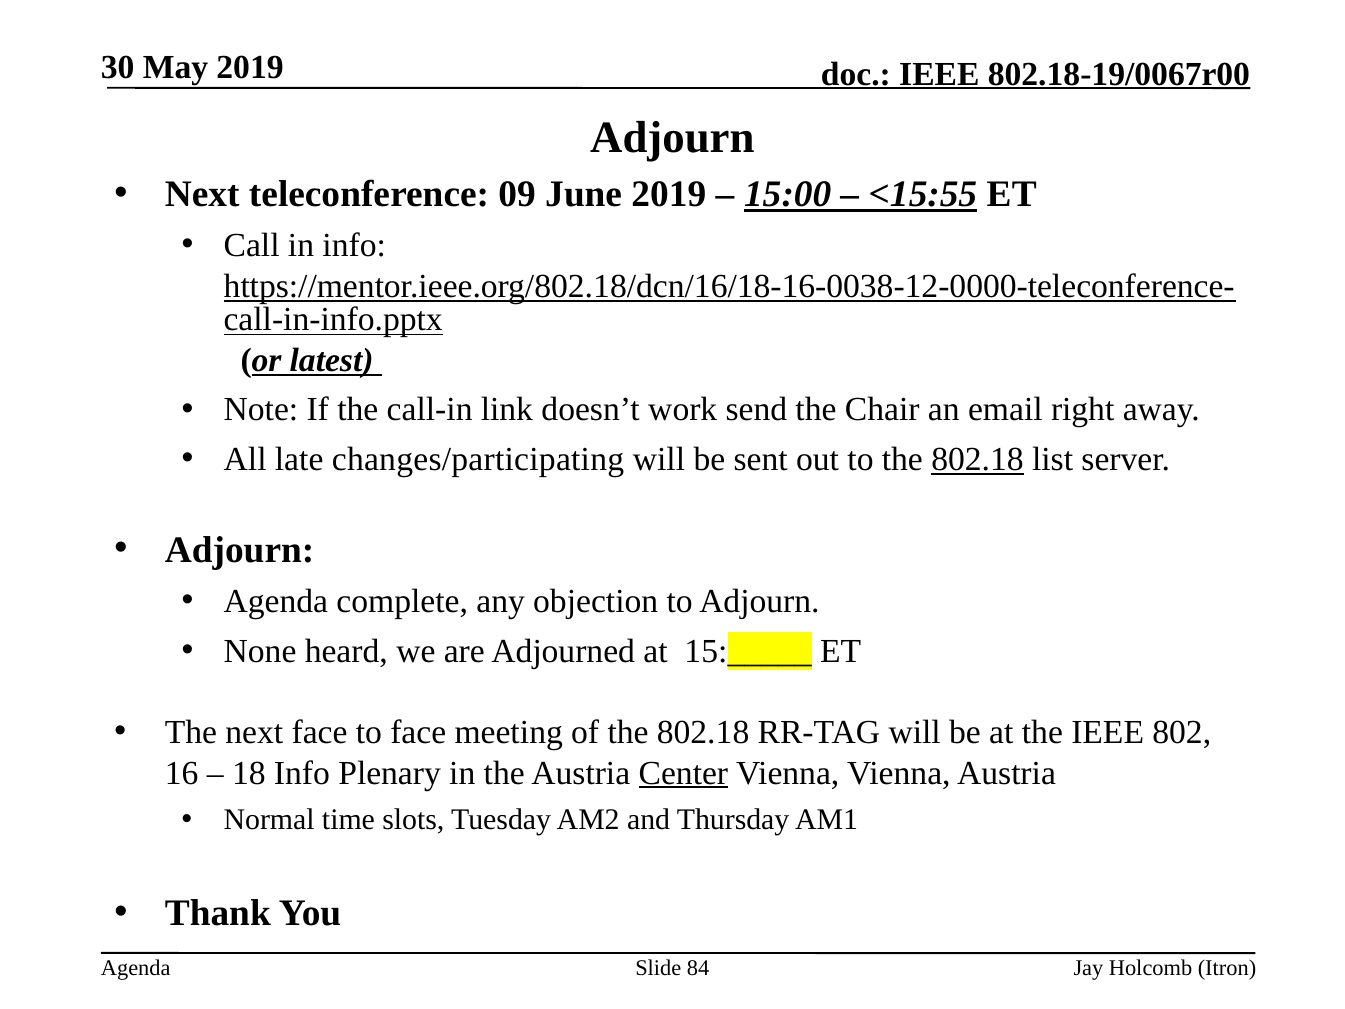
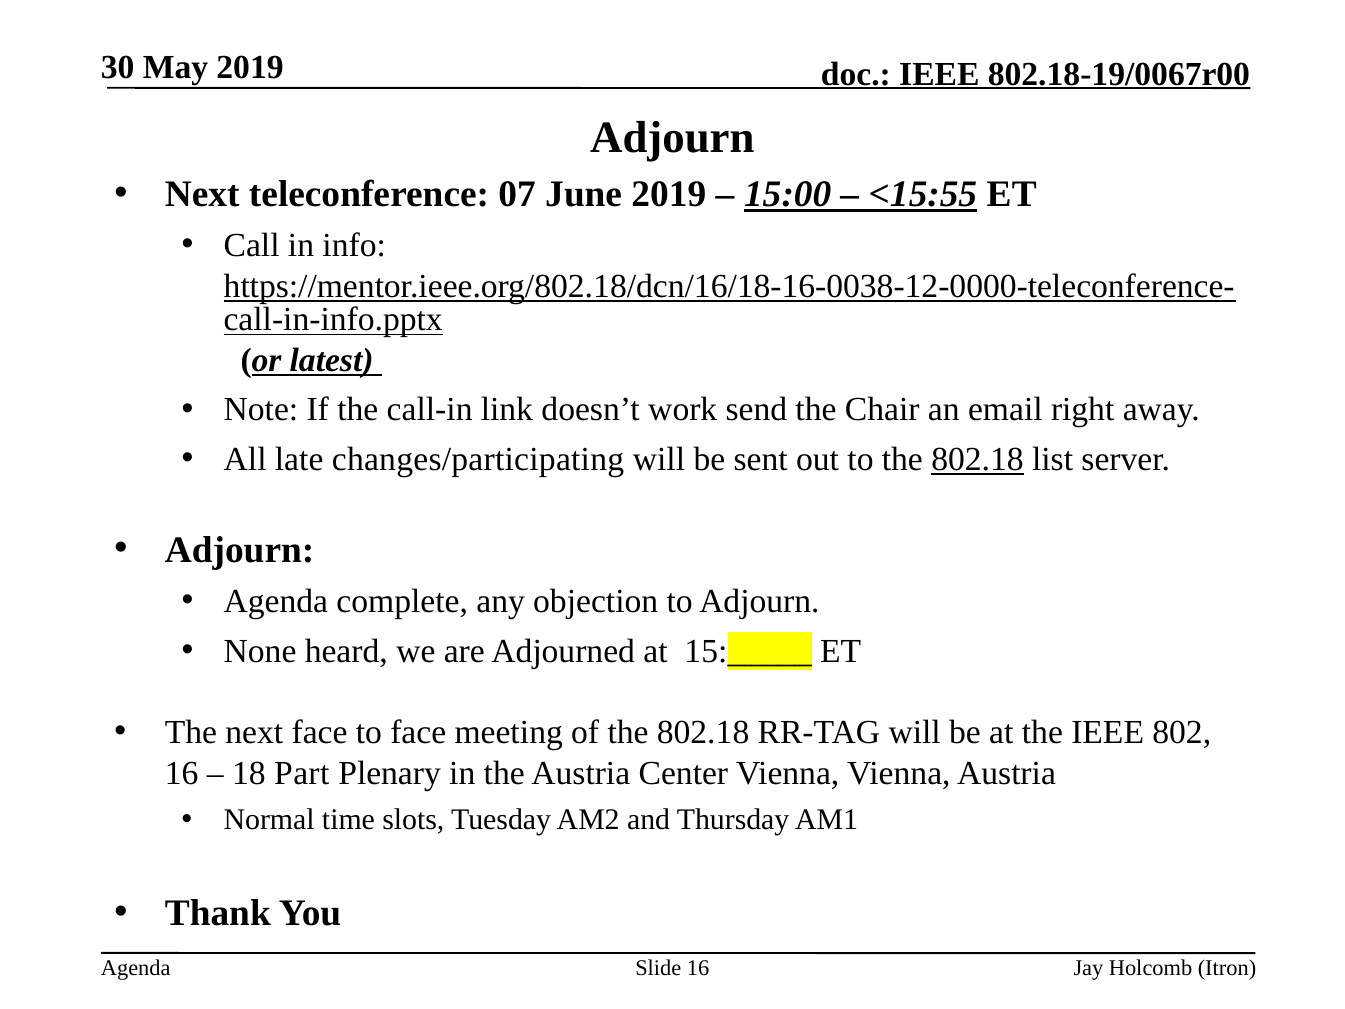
09: 09 -> 07 (517, 194)
18 Info: Info -> Part (302, 773)
Center underline: present -> none (683, 773)
Slide 84: 84 -> 16 (698, 967)
